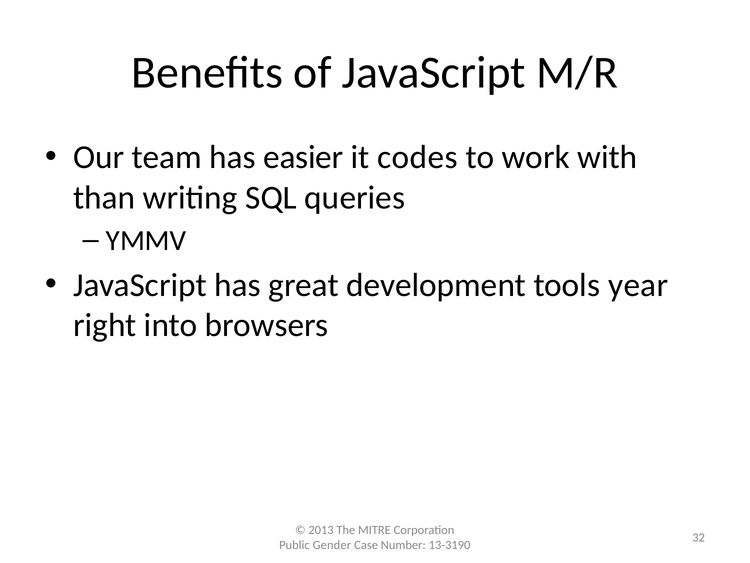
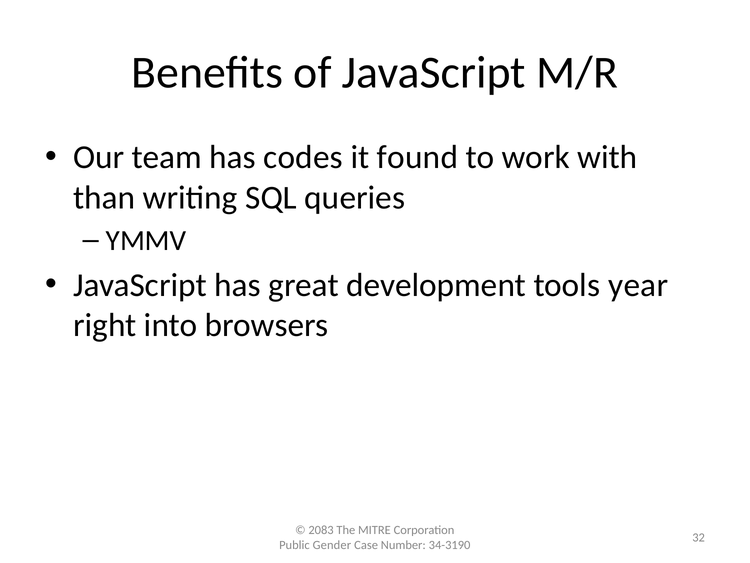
easier: easier -> codes (303, 157)
codes: codes -> found (418, 157)
2013: 2013 -> 2083 (321, 530)
13-3190: 13-3190 -> 34-3190 (450, 545)
